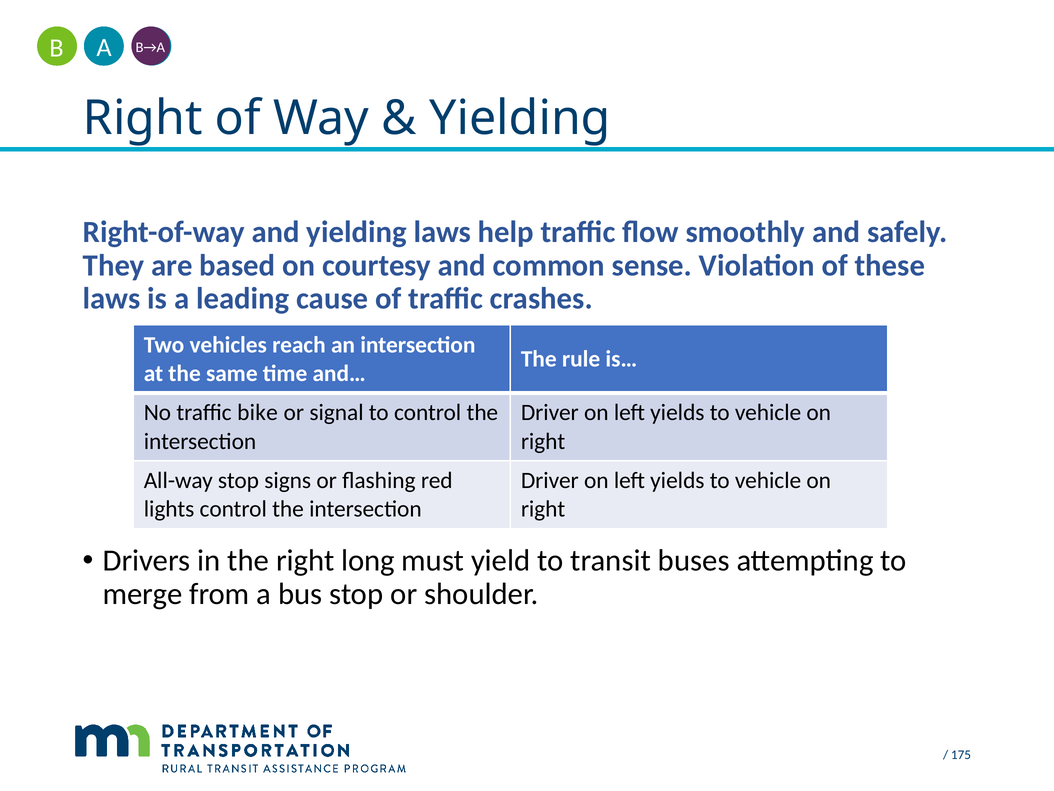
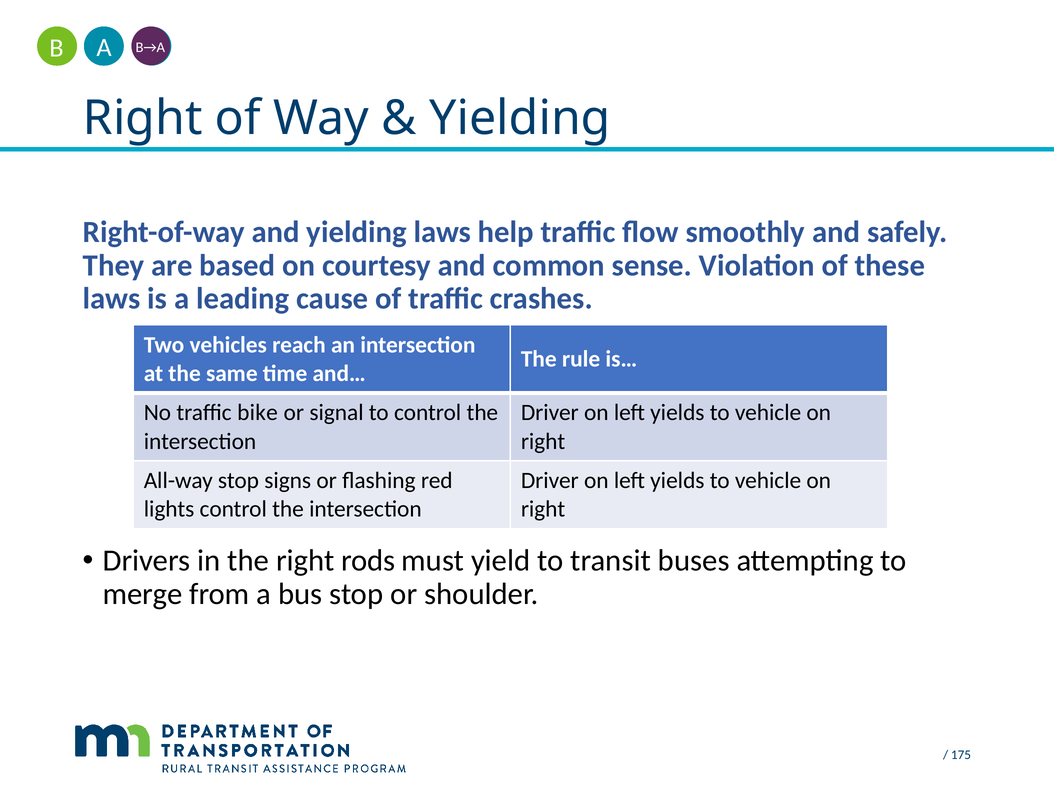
long: long -> rods (368, 560)
